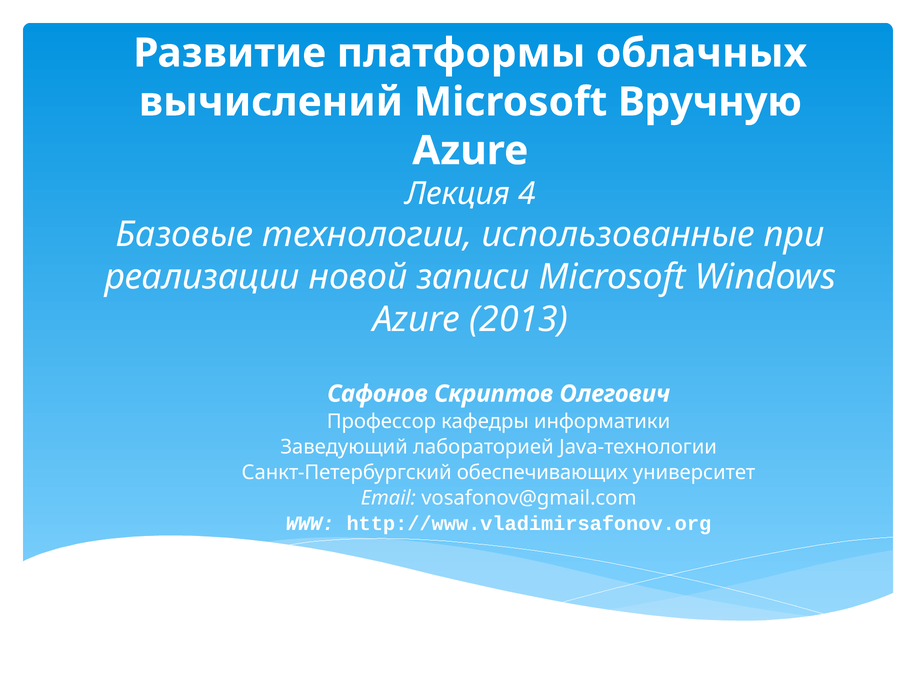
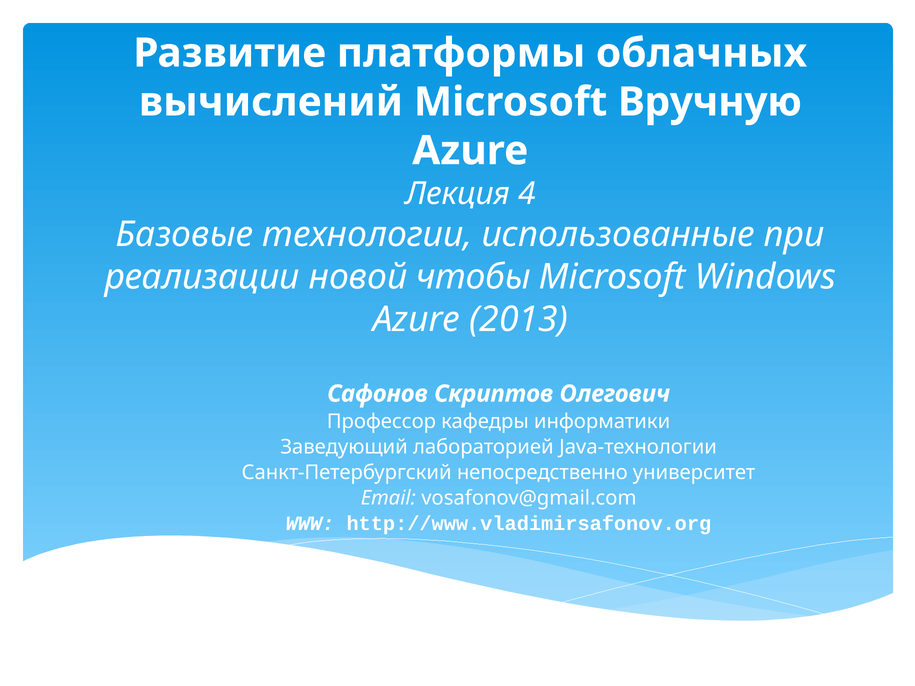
записи: записи -> чтобы (473, 277)
обеспечивающих: обеспечивающих -> непосредственно (542, 473)
